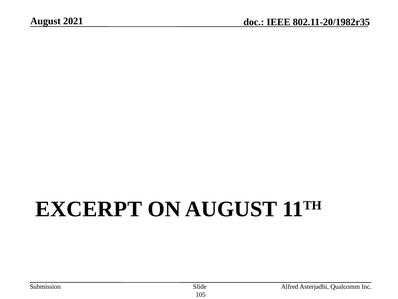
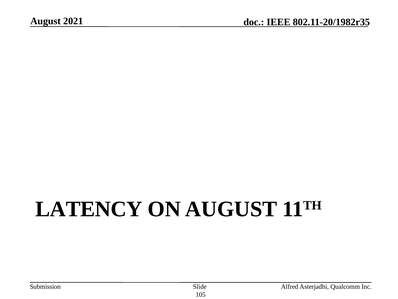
EXCERPT: EXCERPT -> LATENCY (89, 209)
